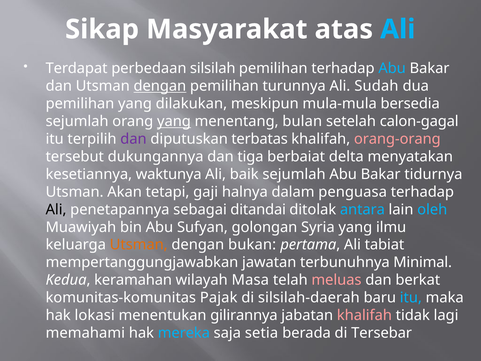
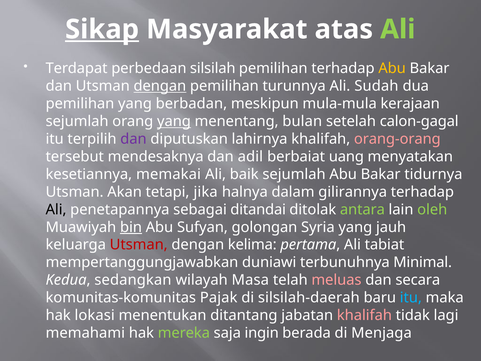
Sikap underline: none -> present (102, 29)
Ali colour: light blue -> light green (398, 29)
Abu colour: light blue -> yellow (392, 68)
dilakukan: dilakukan -> berbadan (191, 104)
bersedia: bersedia -> kerajaan (410, 104)
terbatas: terbatas -> lahirnya (260, 139)
dukungannya: dukungannya -> mendesaknya (156, 156)
tiga: tiga -> adil (250, 156)
delta: delta -> uang (346, 156)
waktunya: waktunya -> memakai (169, 174)
gaji: gaji -> jika (206, 192)
penguasa: penguasa -> gilirannya (353, 192)
antara colour: light blue -> light green (362, 209)
oleh colour: light blue -> light green (432, 209)
bin underline: none -> present (131, 227)
ilmu: ilmu -> jauh (391, 227)
Utsman colour: orange -> red (139, 245)
bukan: bukan -> kelima (252, 245)
jawatan: jawatan -> duniawi (269, 262)
keramahan: keramahan -> sedangkan (133, 280)
berkat: berkat -> secara (418, 280)
gilirannya: gilirannya -> ditantang (244, 315)
mereka colour: light blue -> light green (184, 333)
setia: setia -> ingin (262, 333)
Tersebar: Tersebar -> Menjaga (381, 333)
